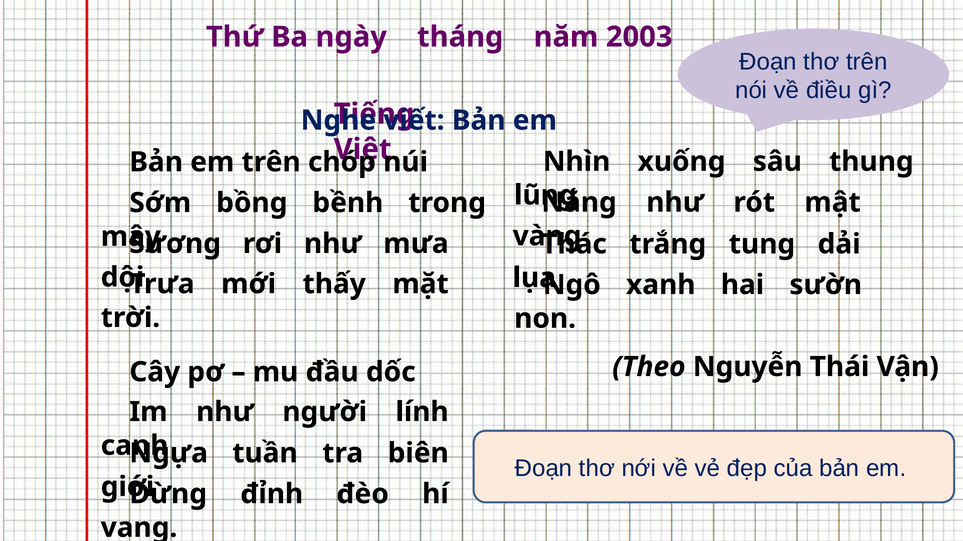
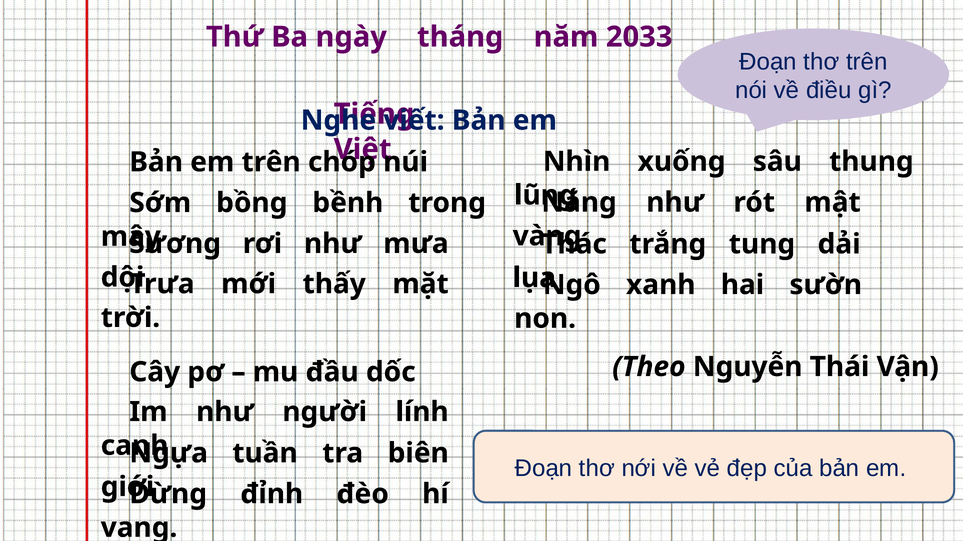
2003: 2003 -> 2033 (639, 37)
